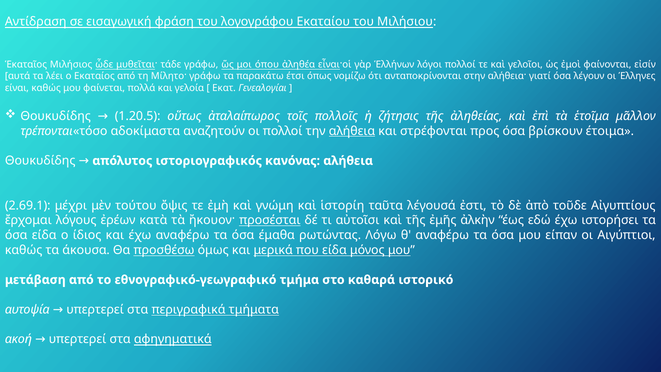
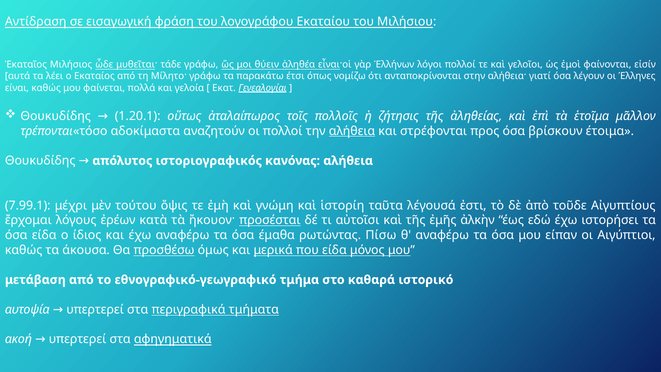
όπου: όπου -> θύειν (267, 65)
Γενεαλογίαι underline: none -> present (263, 88)
1.20.5: 1.20.5 -> 1.20.1 (138, 116)
2.69.1: 2.69.1 -> 7.99.1 (28, 205)
Λόγω: Λόγω -> Πίσω (381, 235)
